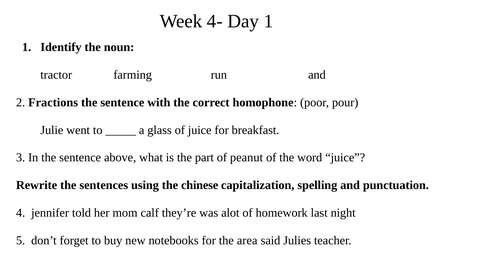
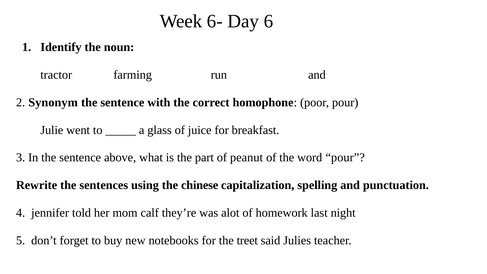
4-: 4- -> 6- (215, 21)
Day 1: 1 -> 6 (268, 21)
Fractions: Fractions -> Synonym (53, 102)
word juice: juice -> pour (345, 158)
area: area -> treet (247, 240)
